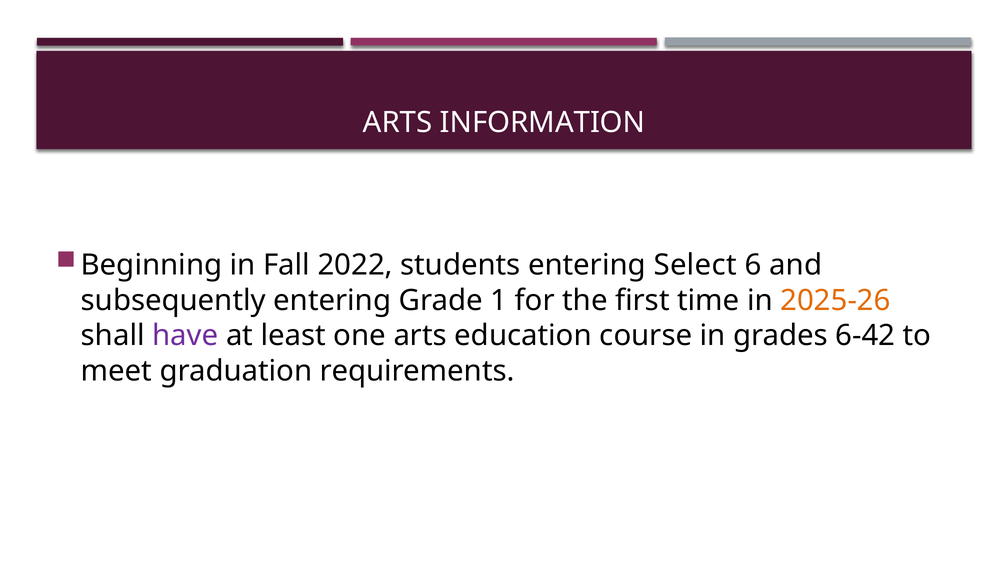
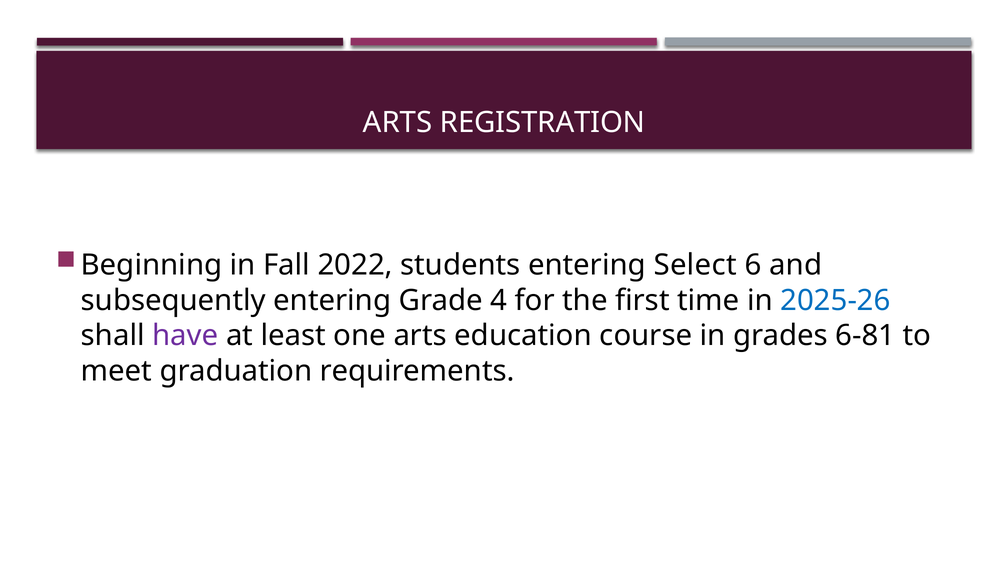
INFORMATION: INFORMATION -> REGISTRATION (543, 122)
1: 1 -> 4 (499, 300)
2025-26 colour: orange -> blue (835, 300)
6-42: 6-42 -> 6-81 (865, 336)
